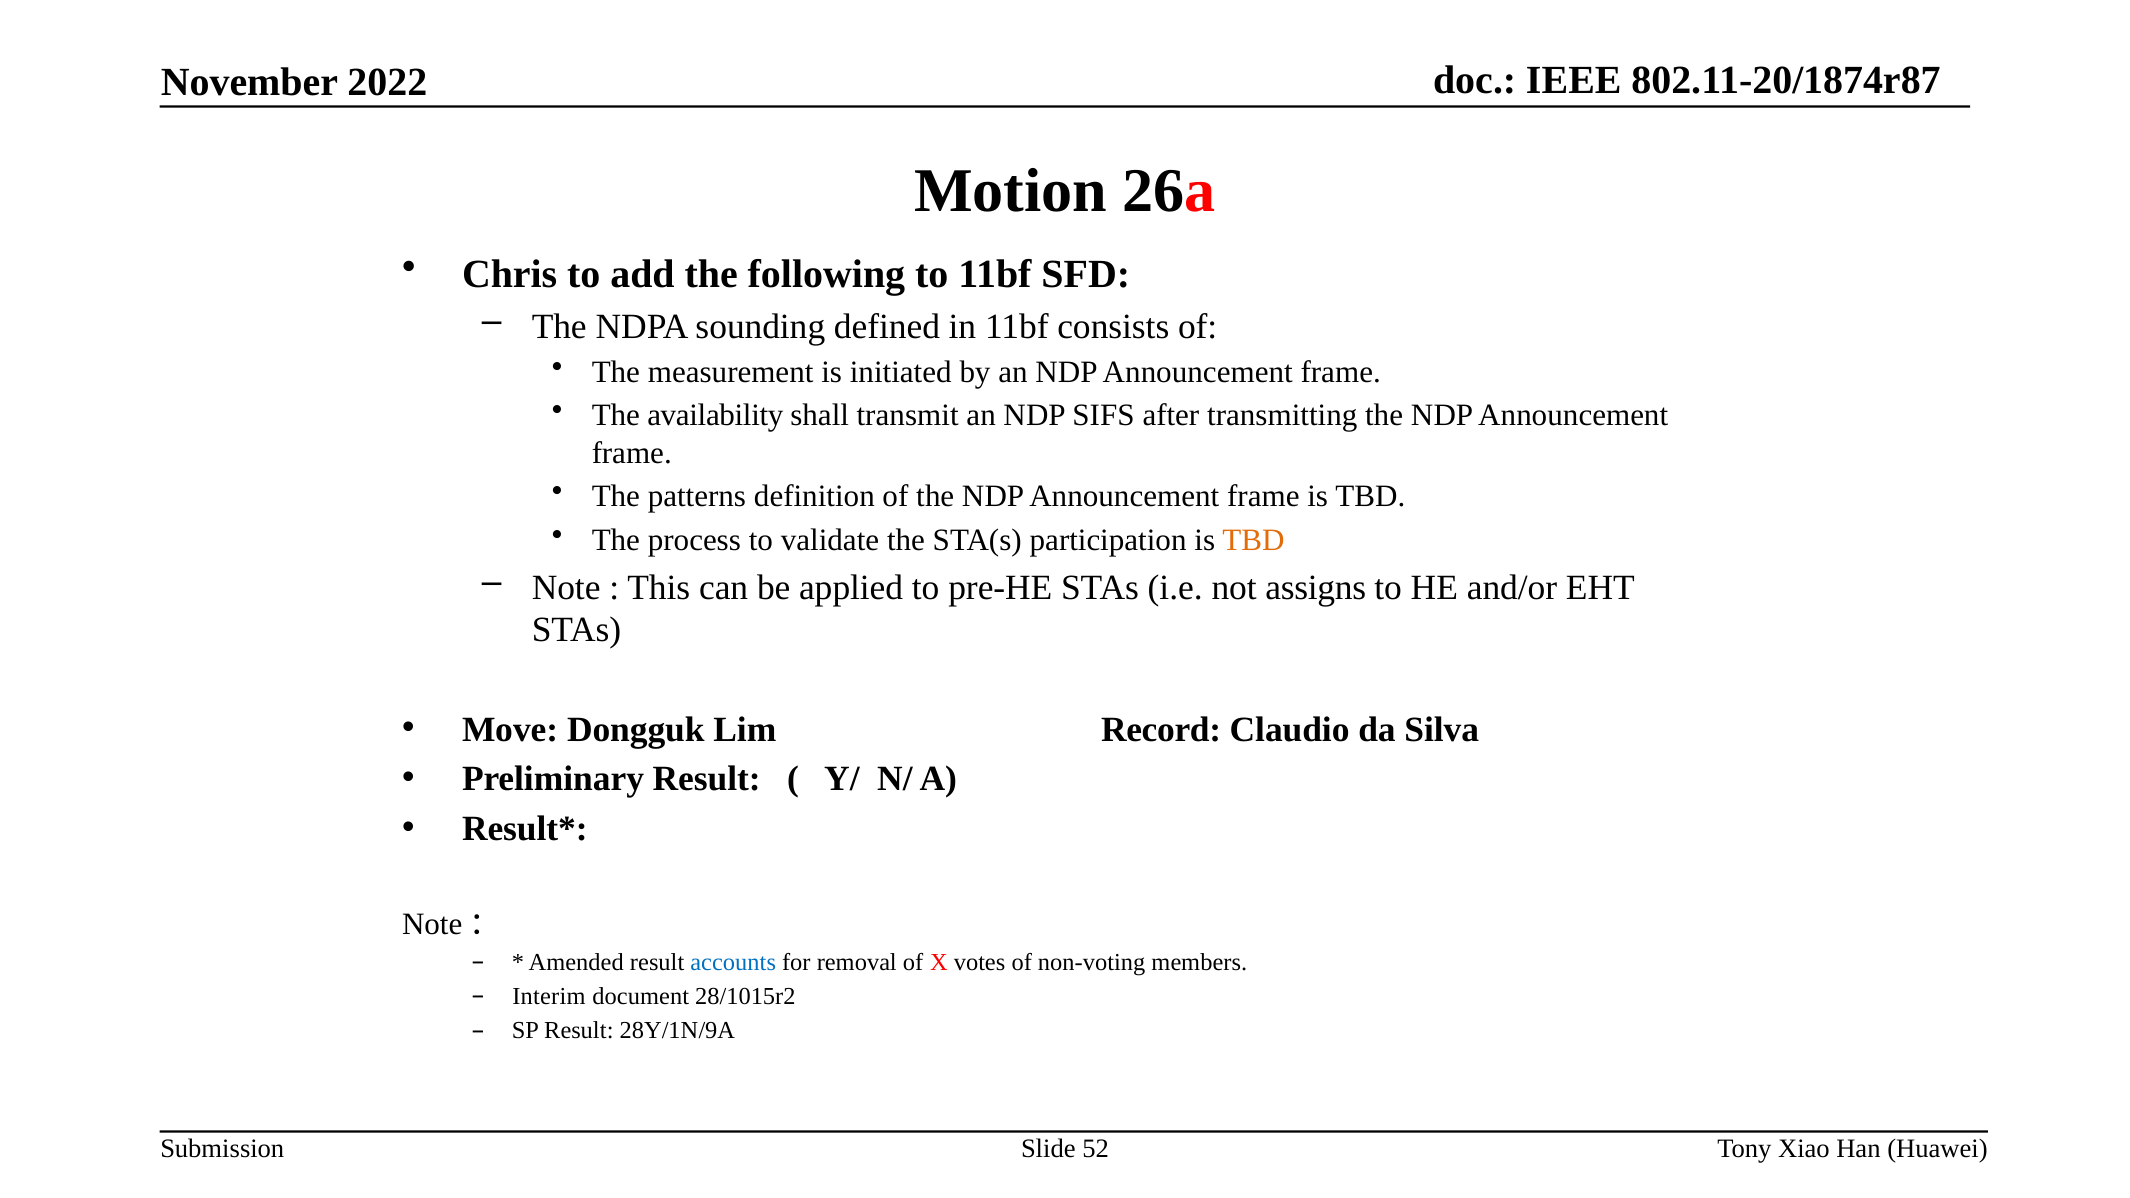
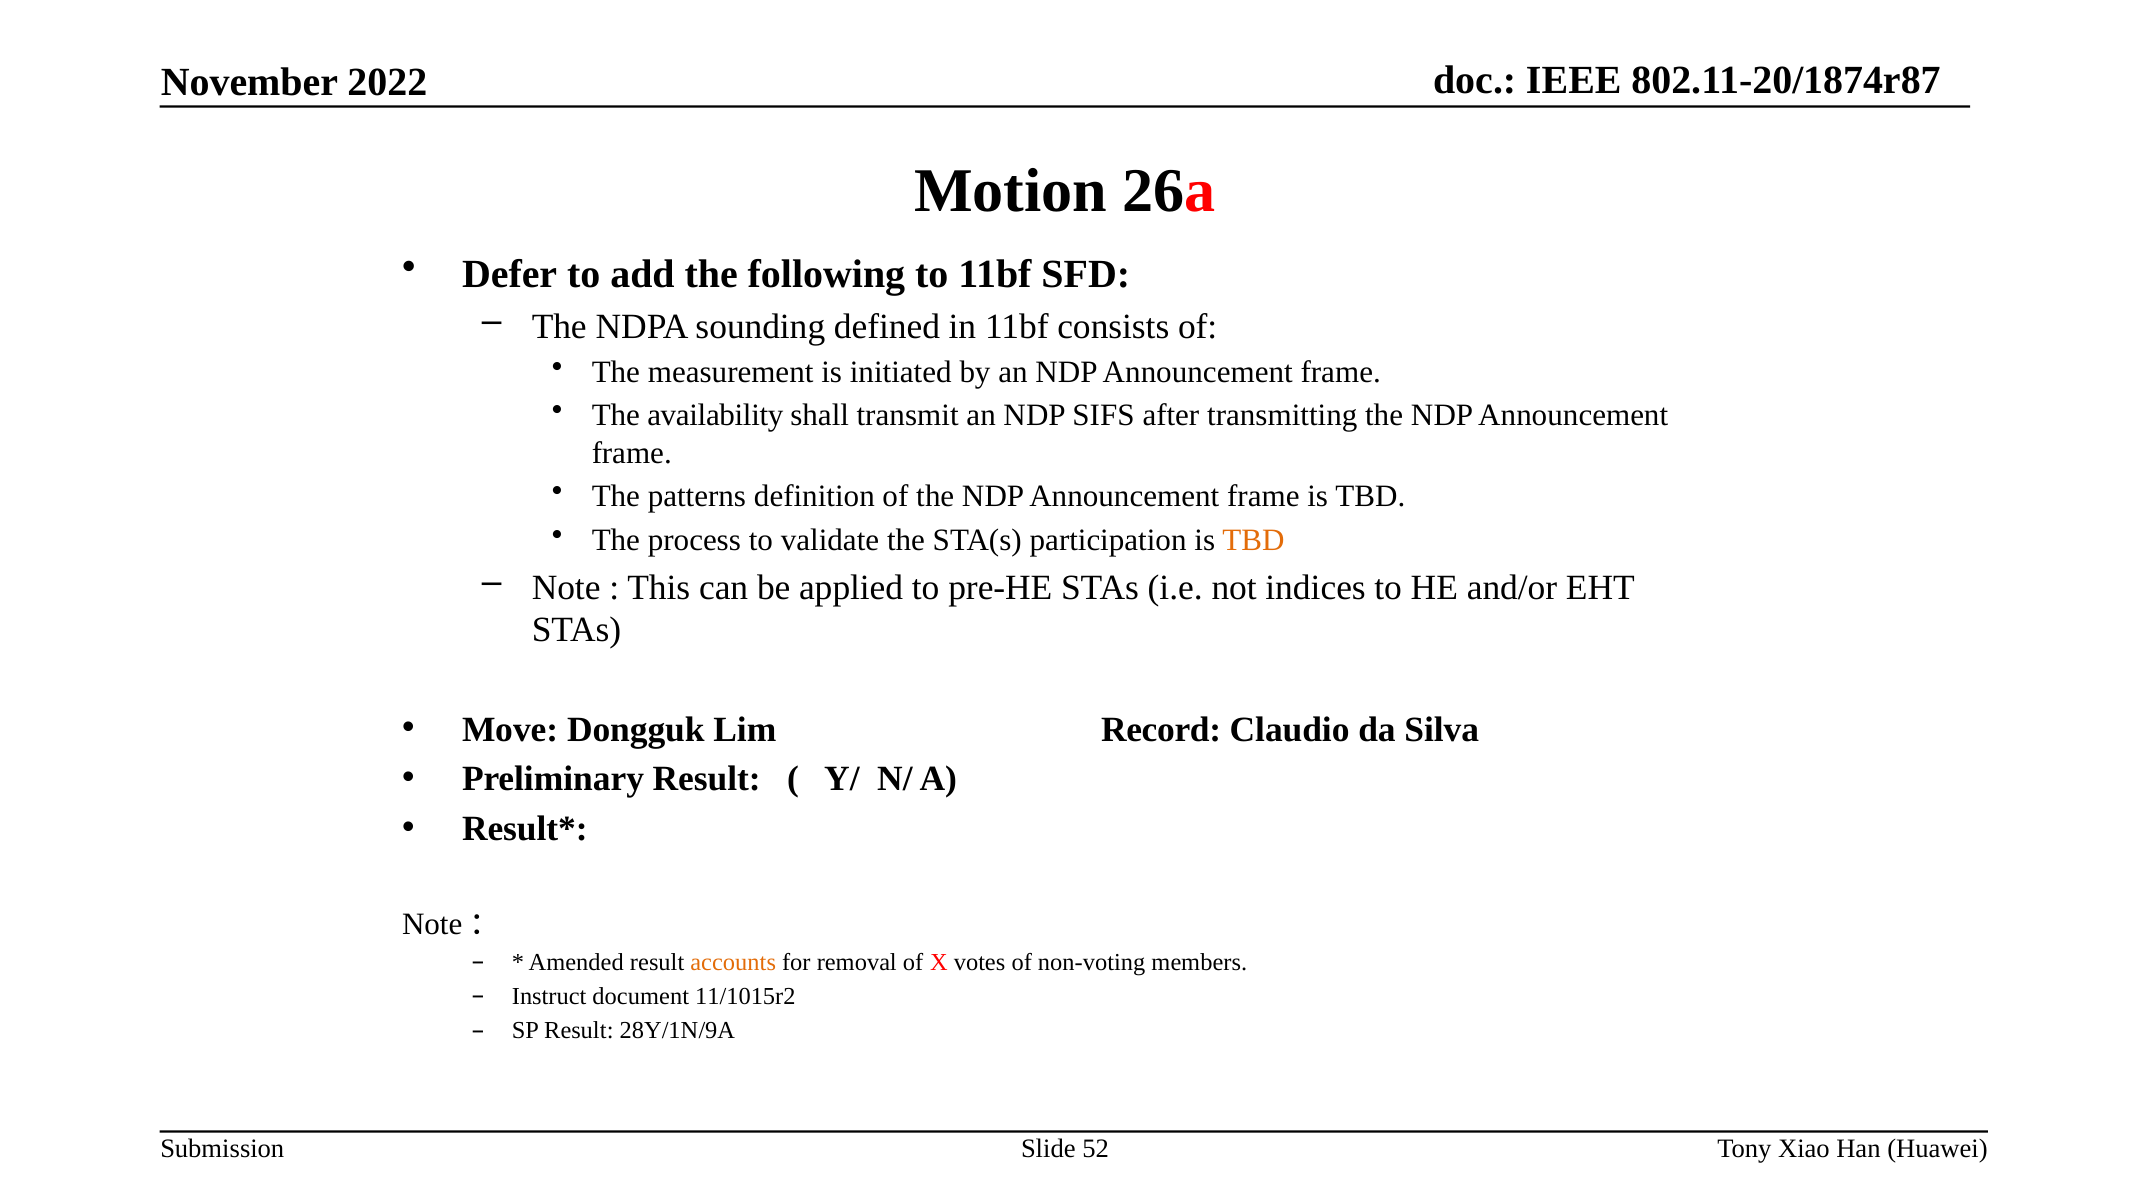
Chris: Chris -> Defer (510, 274)
assigns: assigns -> indices (1316, 587)
accounts colour: blue -> orange (733, 962)
Interim: Interim -> Instruct (549, 996)
28/1015r2: 28/1015r2 -> 11/1015r2 (745, 996)
